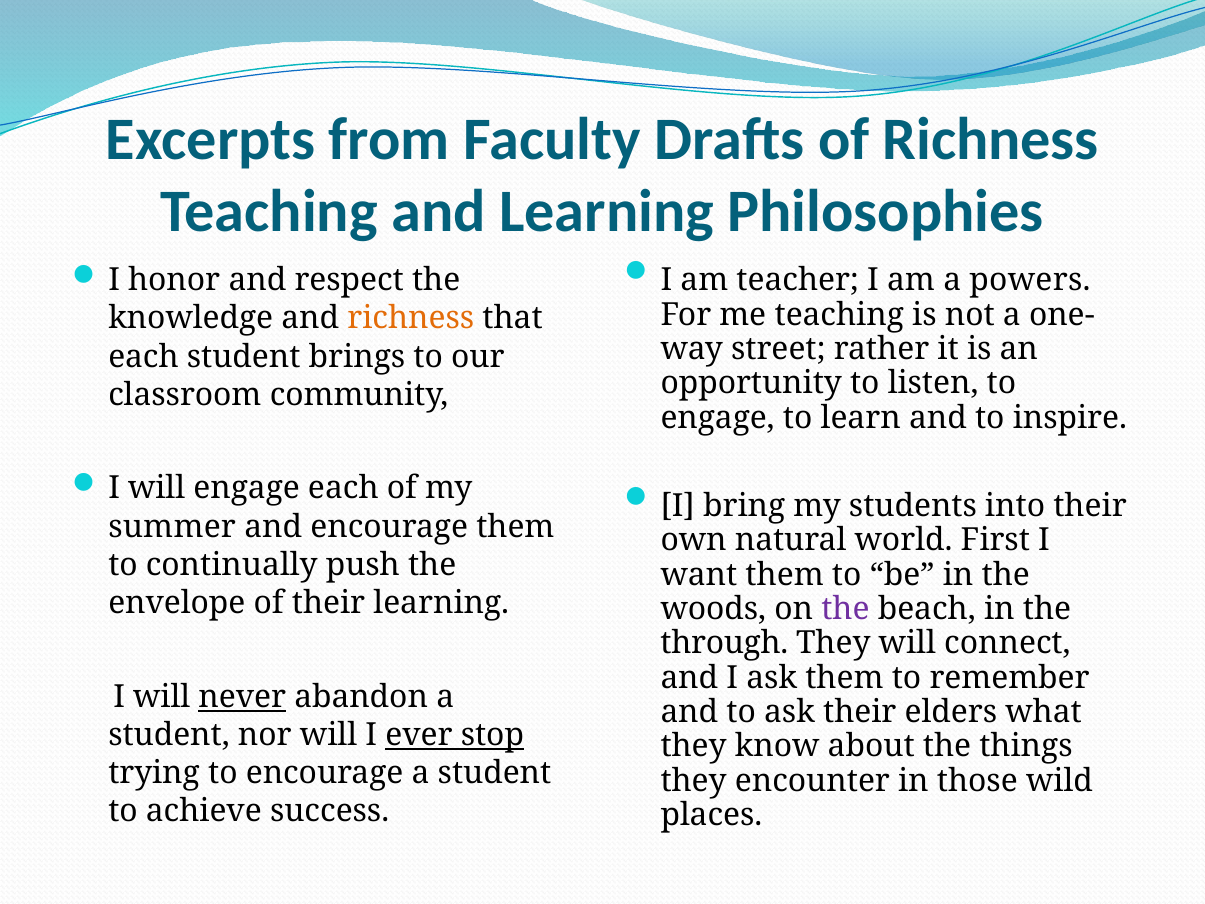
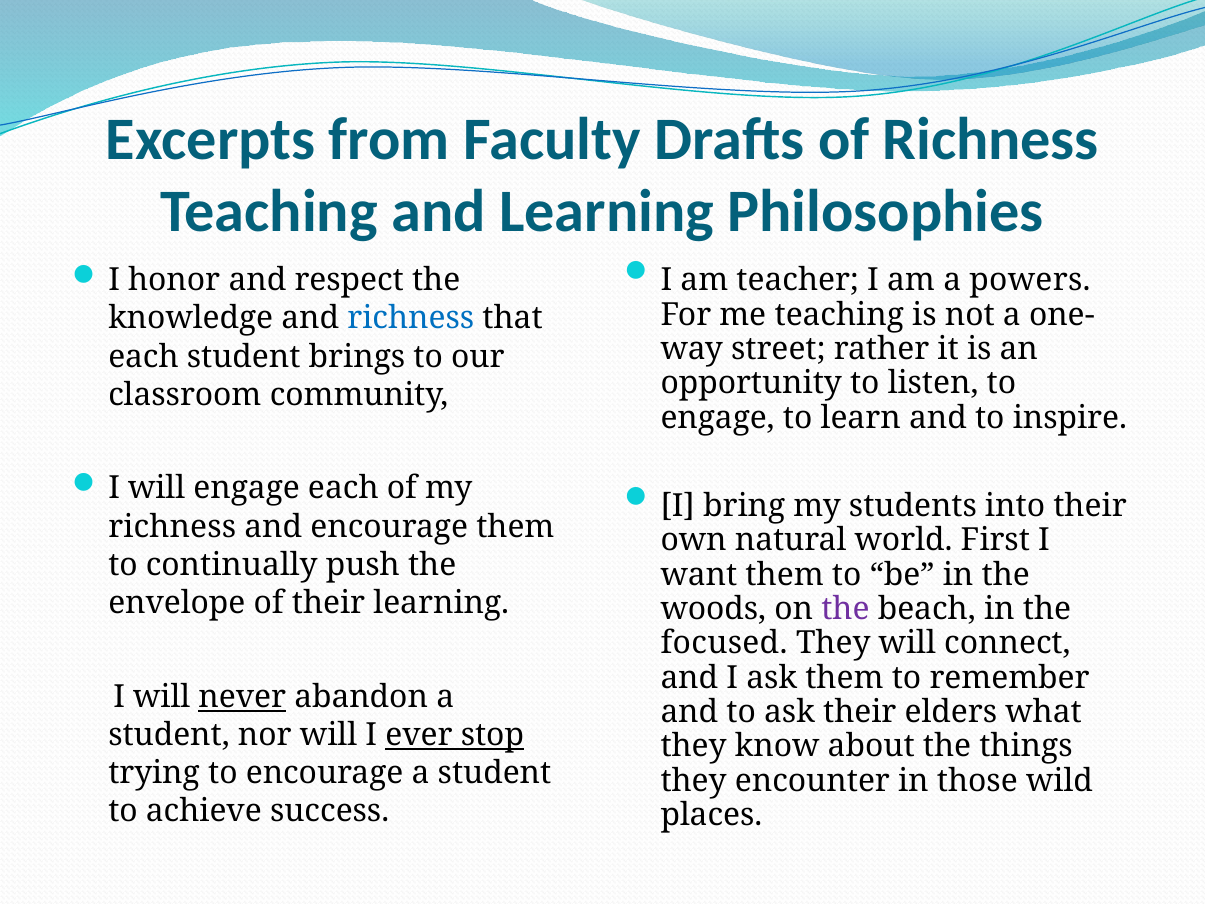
richness colour: orange -> blue (411, 318)
summer: summer -> richness (172, 526)
through: through -> focused (724, 643)
